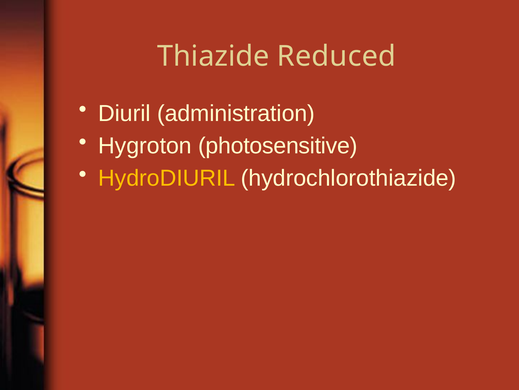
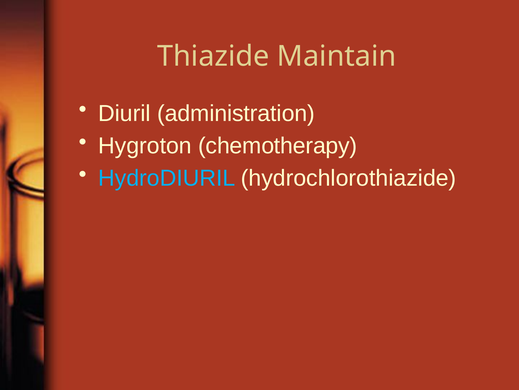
Reduced: Reduced -> Maintain (337, 56)
photosensitive: photosensitive -> chemotherapy (278, 146)
HydroDIURIL colour: yellow -> light blue (167, 178)
